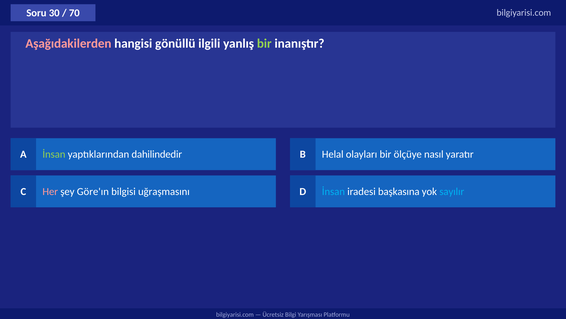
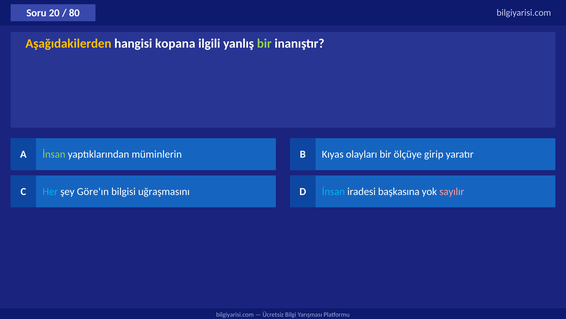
30: 30 -> 20 (54, 13)
70: 70 -> 80 (74, 13)
Aşağıdakilerden colour: pink -> yellow (68, 44)
gönüllü: gönüllü -> kopana (175, 44)
dahilindedir: dahilindedir -> müminlerin (157, 154)
Helal: Helal -> Kıyas (333, 154)
nasıl: nasıl -> girip (434, 154)
Her colour: pink -> light blue (50, 191)
sayılır colour: light blue -> pink (452, 191)
